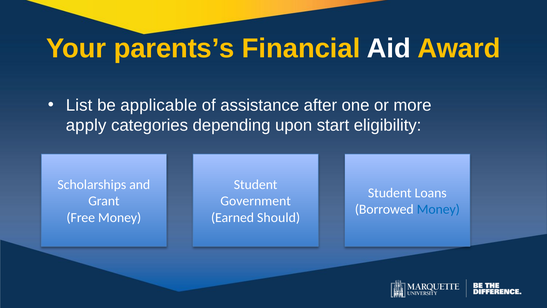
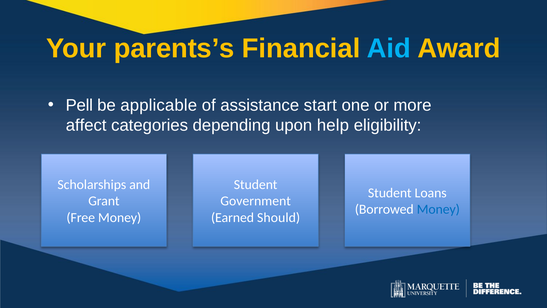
Aid colour: white -> light blue (389, 49)
List: List -> Pell (79, 105)
after: after -> start (320, 105)
apply: apply -> affect (86, 125)
start: start -> help (333, 125)
